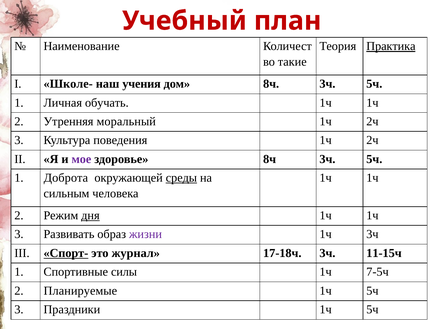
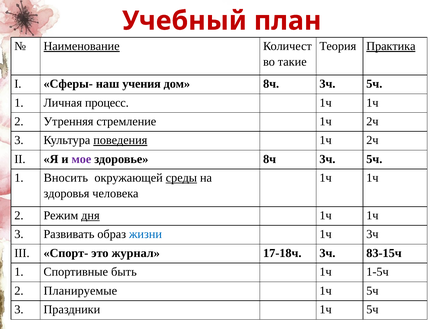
Наименование underline: none -> present (82, 46)
Школе-: Школе- -> Сферы- (68, 84)
обучать: обучать -> процесс (107, 103)
моральный: моральный -> стремление (126, 122)
поведения underline: none -> present (120, 140)
Доброта: Доброта -> Вносить (66, 178)
сильным: сильным -> здоровья (66, 194)
жизни colour: purple -> blue (146, 234)
Спорт- underline: present -> none (66, 253)
11-15ч: 11-15ч -> 83-15ч (384, 253)
силы: силы -> быть (124, 272)
7-5ч: 7-5ч -> 1-5ч (378, 272)
